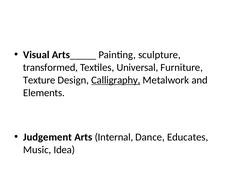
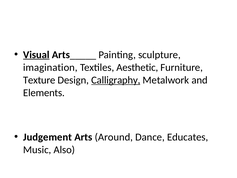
Visual underline: none -> present (36, 55)
transformed: transformed -> imagination (50, 67)
Universal: Universal -> Aesthetic (137, 67)
Internal: Internal -> Around (114, 137)
Idea: Idea -> Also (64, 150)
